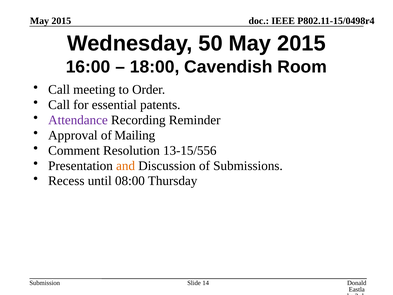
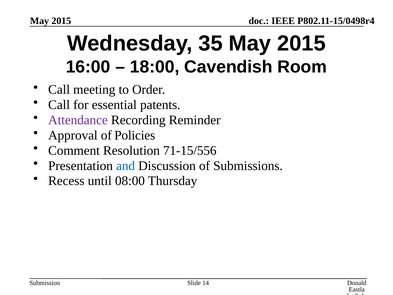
50: 50 -> 35 (211, 43)
Mailing: Mailing -> Policies (135, 135)
13-15/556: 13-15/556 -> 71-15/556 (190, 150)
and colour: orange -> blue (126, 166)
